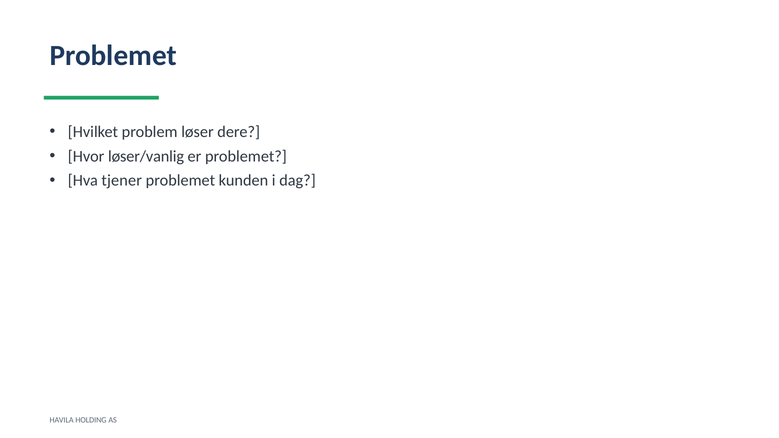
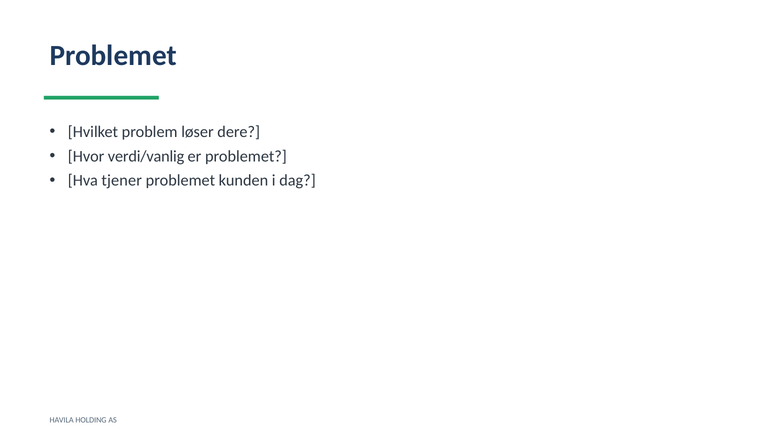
løser/vanlig: løser/vanlig -> verdi/vanlig (146, 156)
